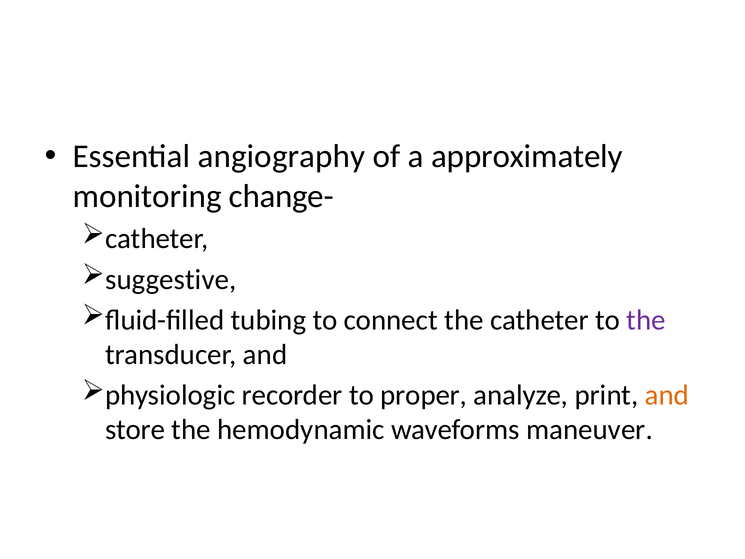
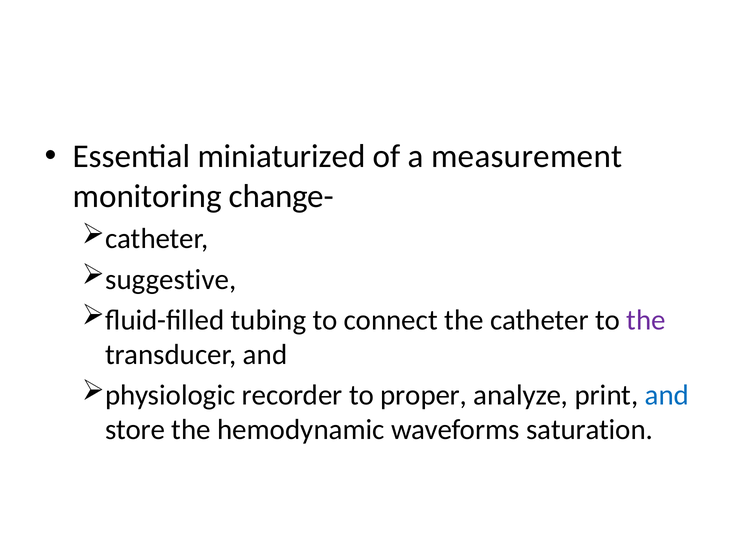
angiography: angiography -> miniaturized (282, 156)
approximately: approximately -> measurement (527, 156)
and colour: orange -> blue (667, 395)
maneuver: maneuver -> saturation (590, 430)
